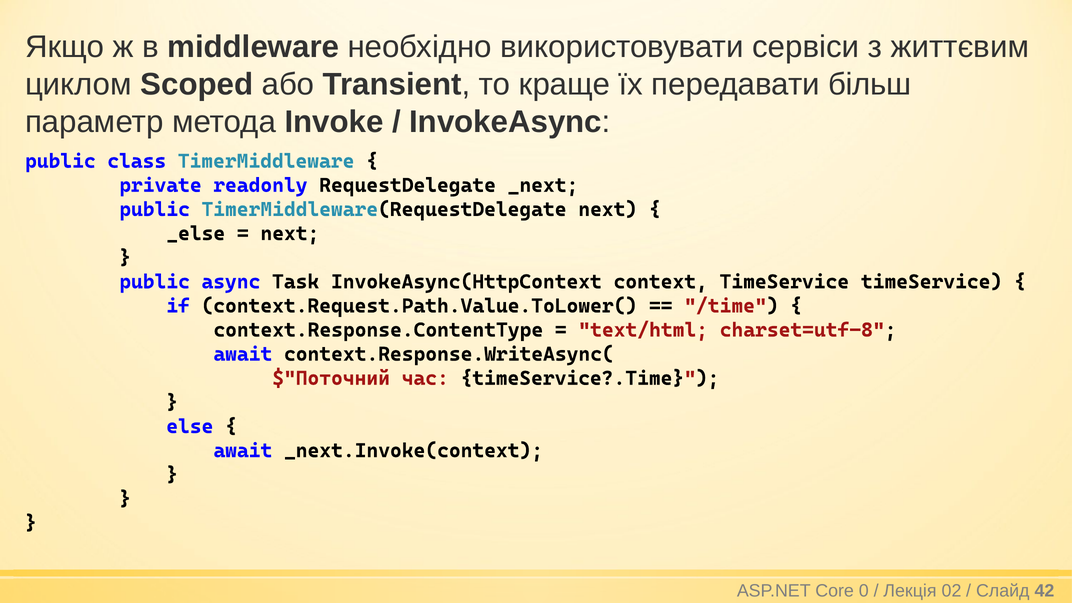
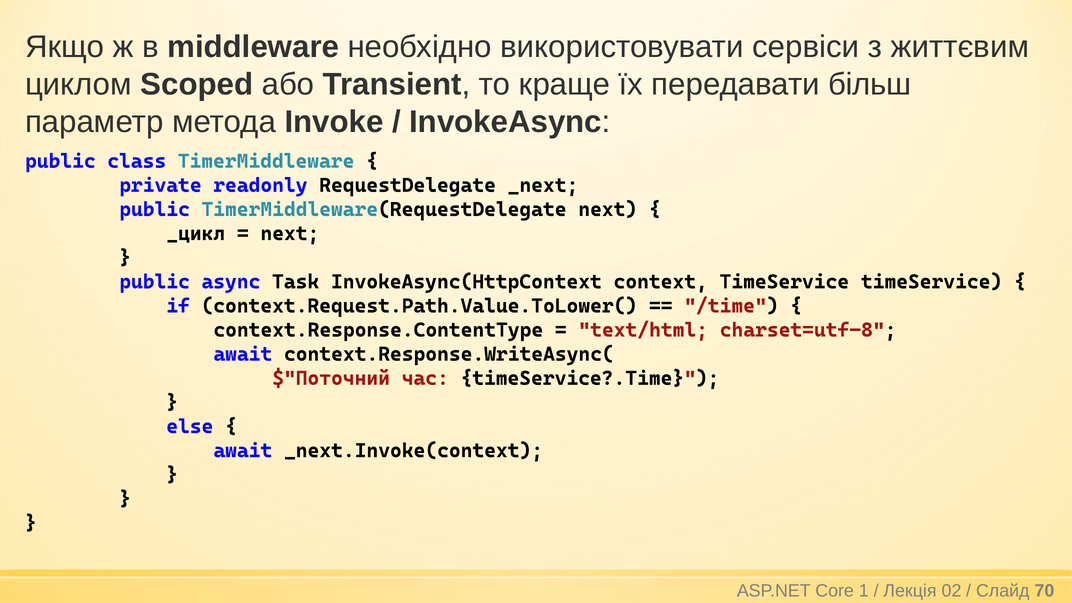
_else: _else -> _цикл (196, 233)
0: 0 -> 1 (864, 591)
42: 42 -> 70 (1045, 591)
